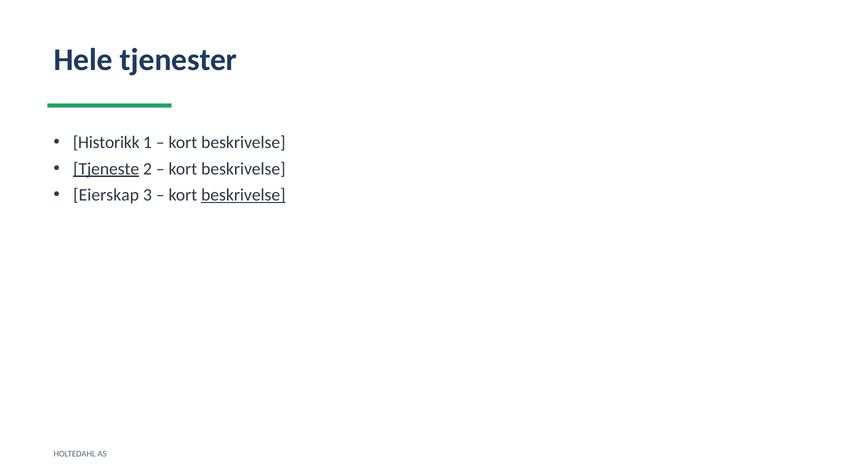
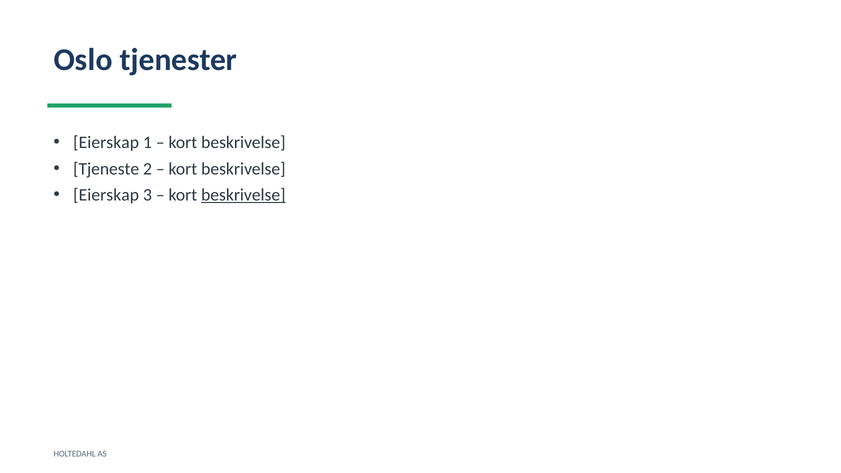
Hele: Hele -> Oslo (83, 60)
Historikk: Historikk -> Eierskap (106, 142)
Tjeneste underline: present -> none (106, 169)
